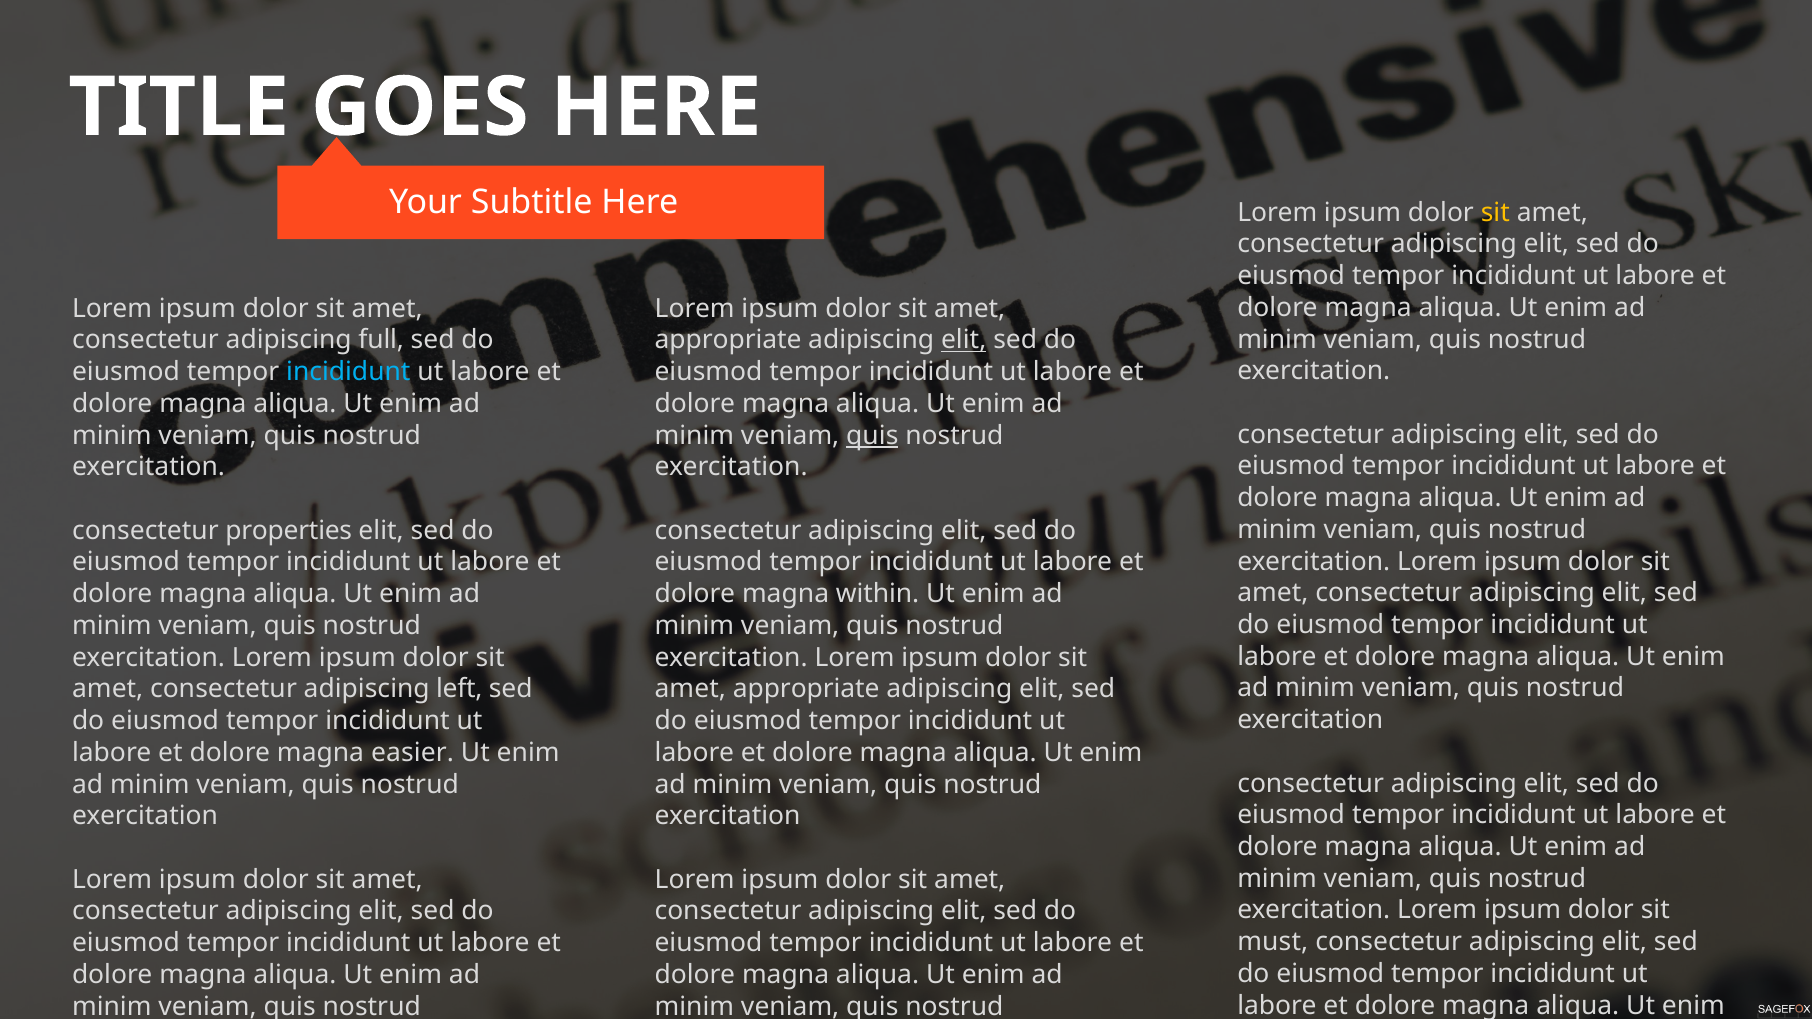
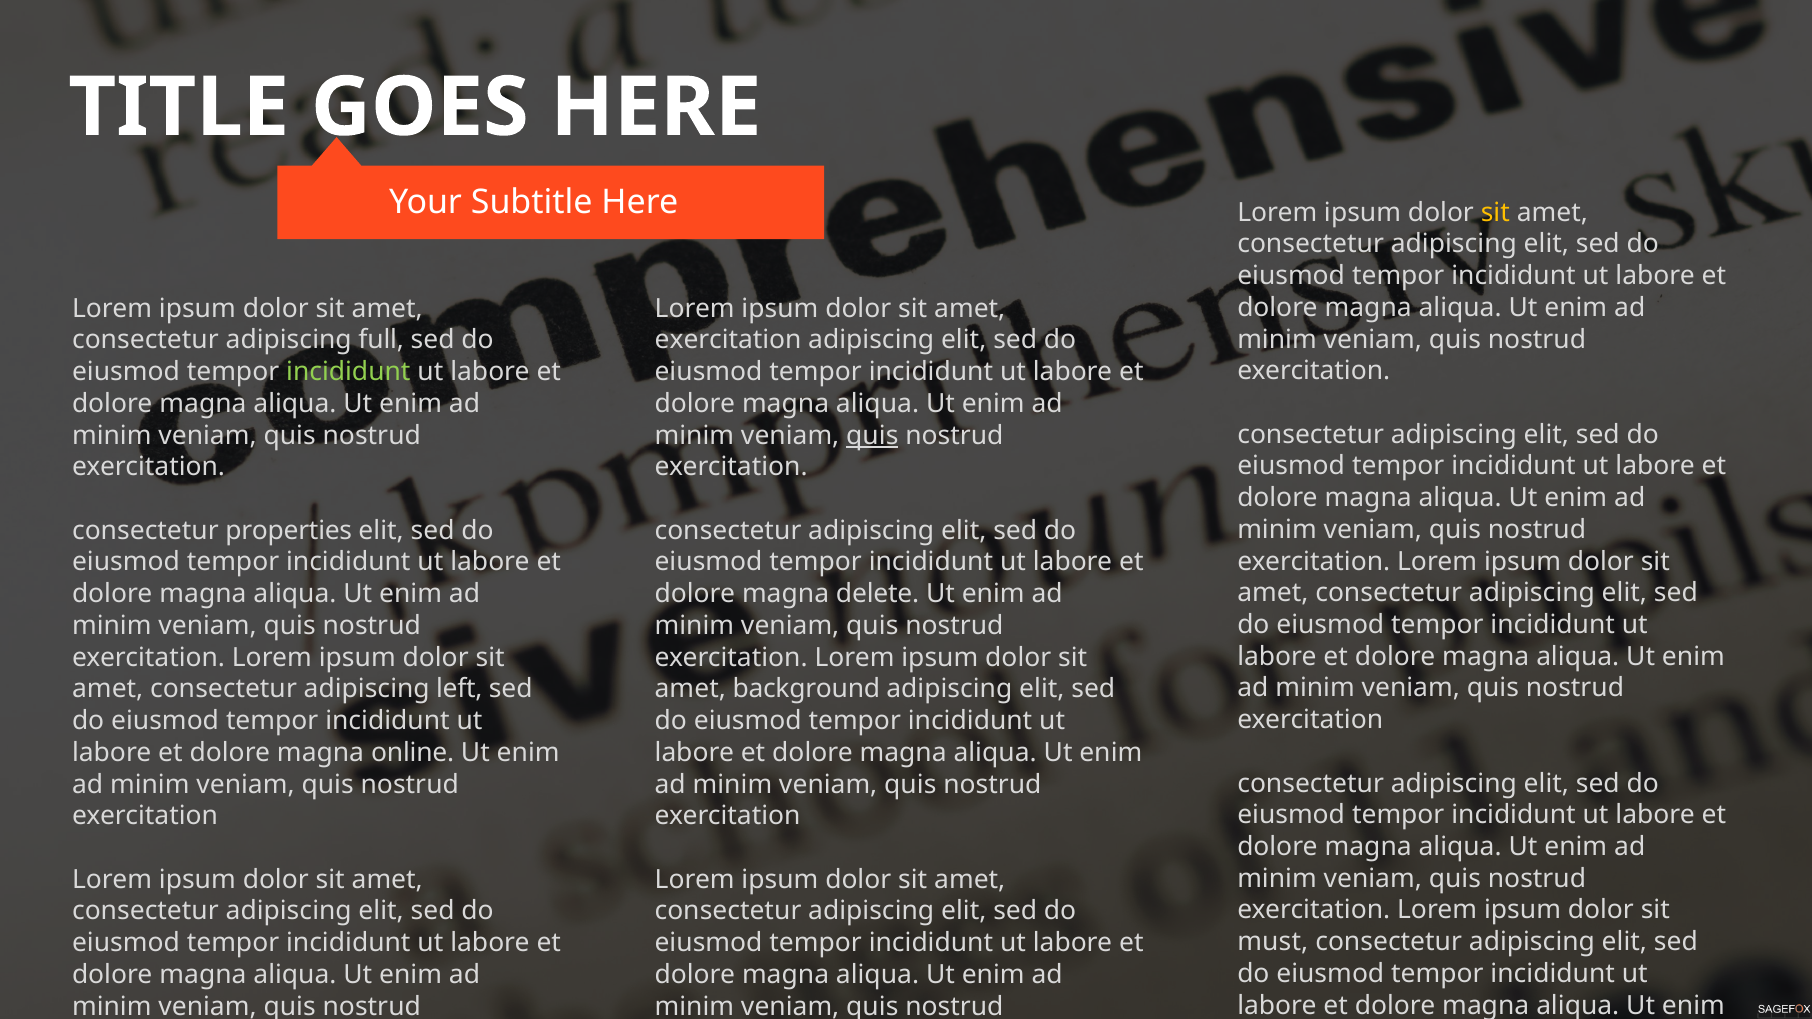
appropriate: appropriate -> exercitation (728, 340)
elit underline: present -> none (964, 340)
incididunt colour: light blue -> light green (348, 372)
within: within -> delete (878, 594)
appropriate: appropriate -> background (806, 689)
easier: easier -> online (413, 753)
